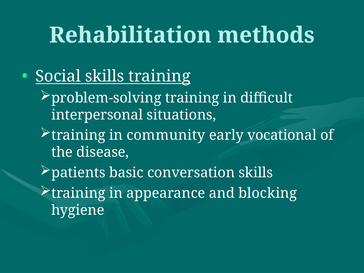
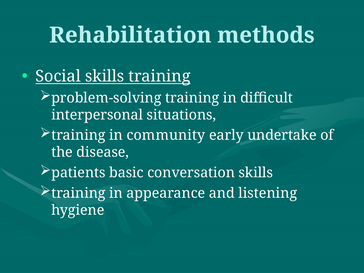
vocational: vocational -> undertake (282, 135)
blocking: blocking -> listening (268, 193)
